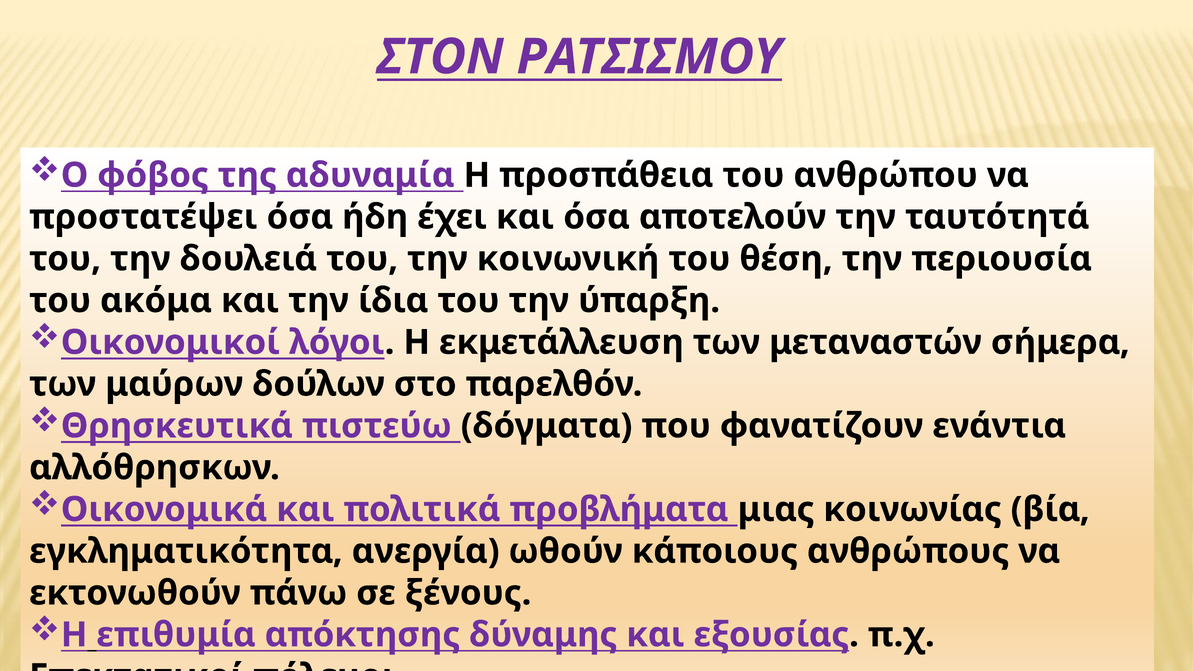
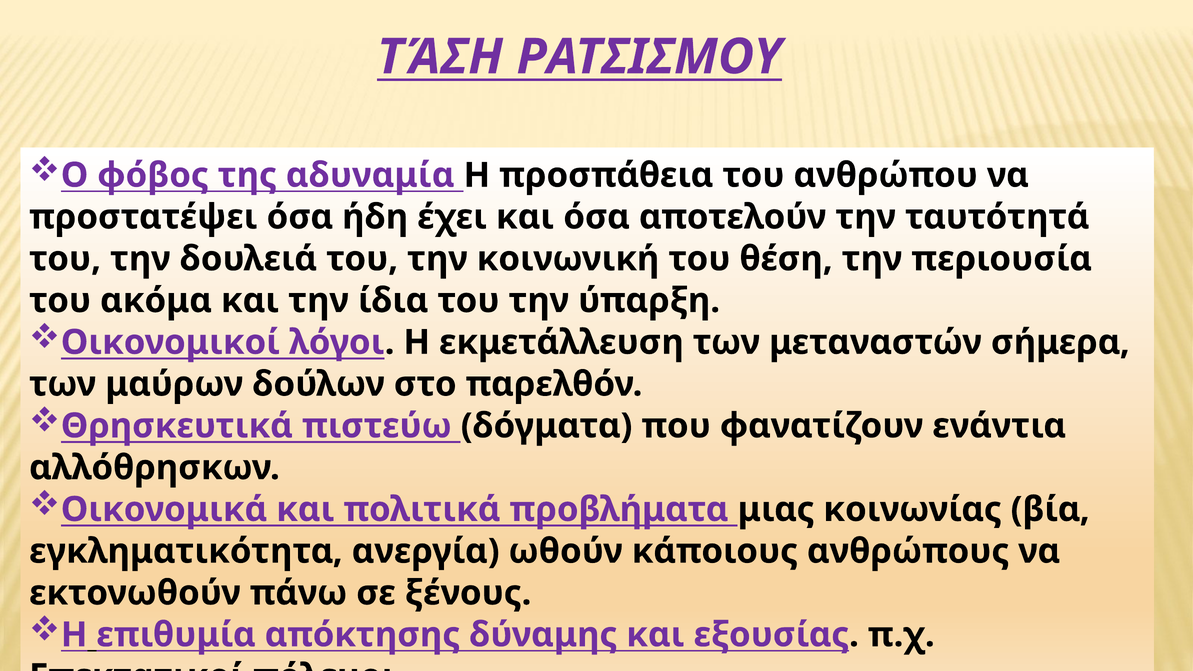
ΣΤΟΝ: ΣΤΟΝ -> ΤΆΣΗ (440, 57)
